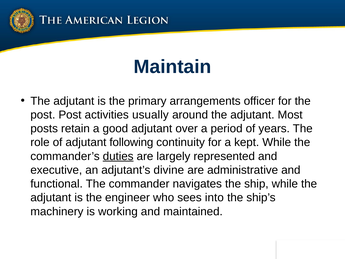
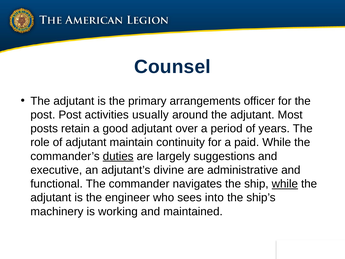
Maintain: Maintain -> Counsel (172, 67)
following: following -> maintain (131, 142)
kept: kept -> paid (247, 142)
represented: represented -> suggestions (224, 156)
while underline: none -> present (285, 184)
